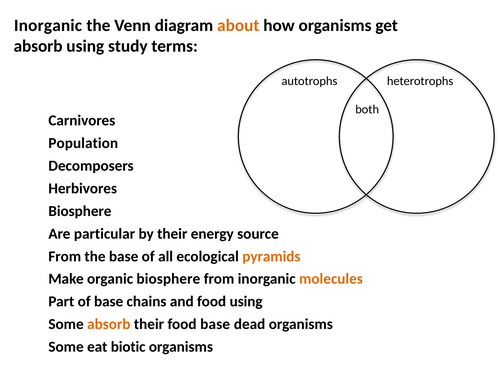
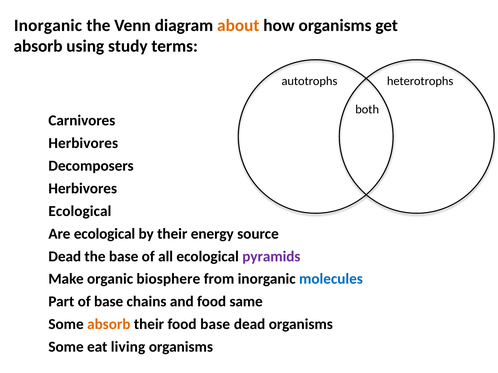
Population: Population -> Herbivores (83, 143)
Biosphere: Biosphere -> Ecological (80, 211)
Are particular: particular -> ecological (105, 234)
From: From -> Dead (65, 257)
pyramids colour: orange -> purple (271, 257)
molecules colour: orange -> blue (331, 279)
food using: using -> same (246, 302)
biotic: biotic -> living (128, 347)
